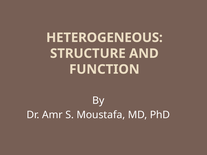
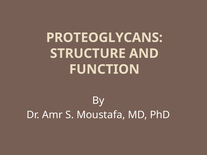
HETEROGENEOUS: HETEROGENEOUS -> PROTEOGLYCANS (104, 38)
